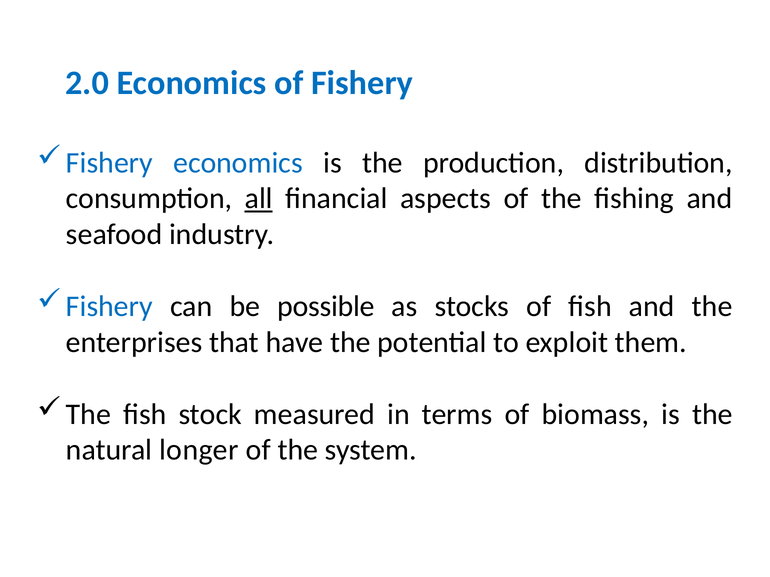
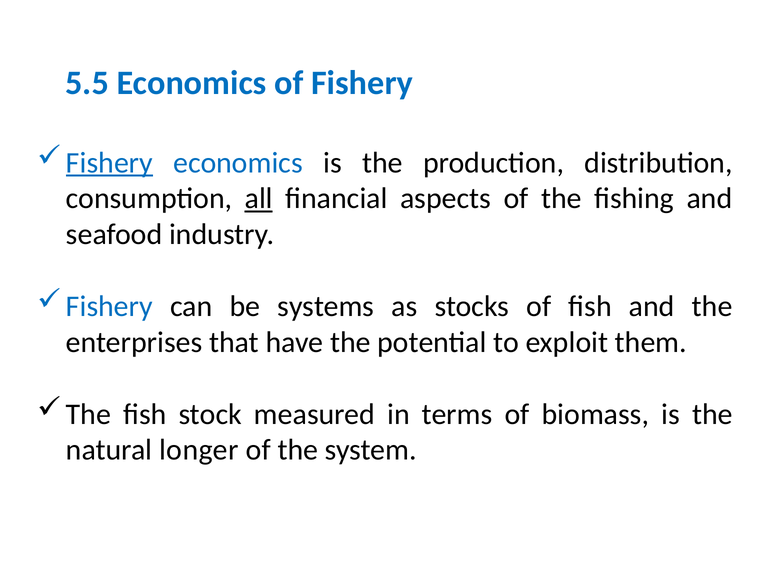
2.0: 2.0 -> 5.5 (87, 83)
Fishery underline: none -> present (109, 163)
possible: possible -> systems (326, 307)
